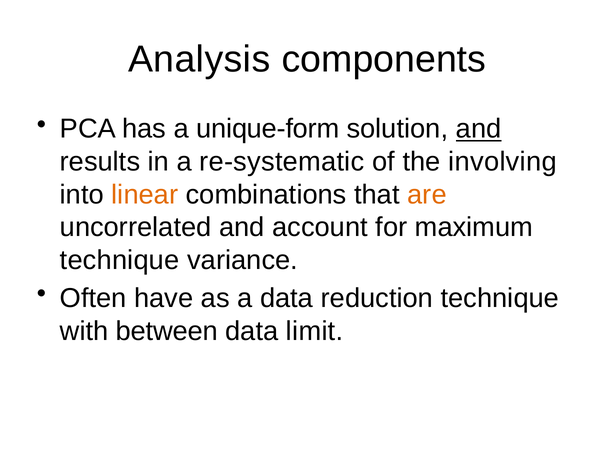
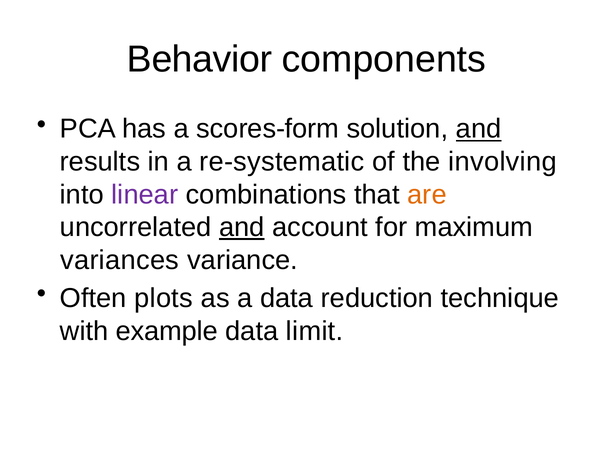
Analysis: Analysis -> Behavior (200, 59)
unique-form: unique-form -> scores-form (268, 129)
linear colour: orange -> purple (145, 194)
and underline: none -> present (242, 227)
technique: technique -> variances (120, 260)
have: have -> plots (164, 298)
between: between -> example (167, 331)
